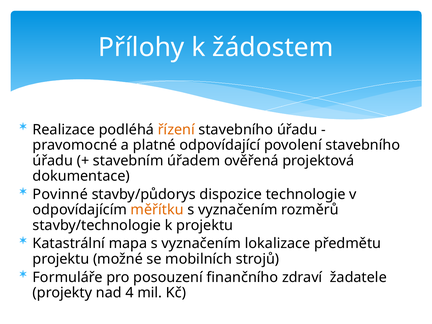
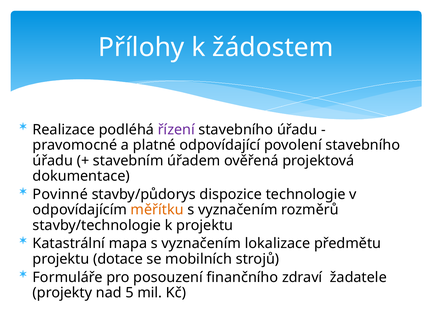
řízení colour: orange -> purple (176, 130)
možné: možné -> dotace (118, 259)
4: 4 -> 5 (130, 293)
